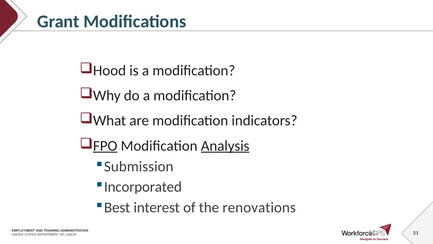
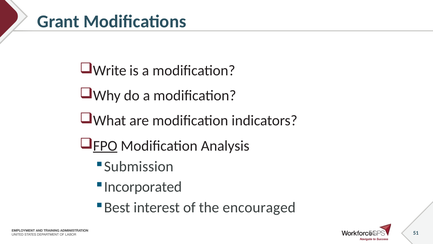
Hood: Hood -> Write (110, 70)
Analysis underline: present -> none (225, 146)
renovations: renovations -> encouraged (259, 207)
